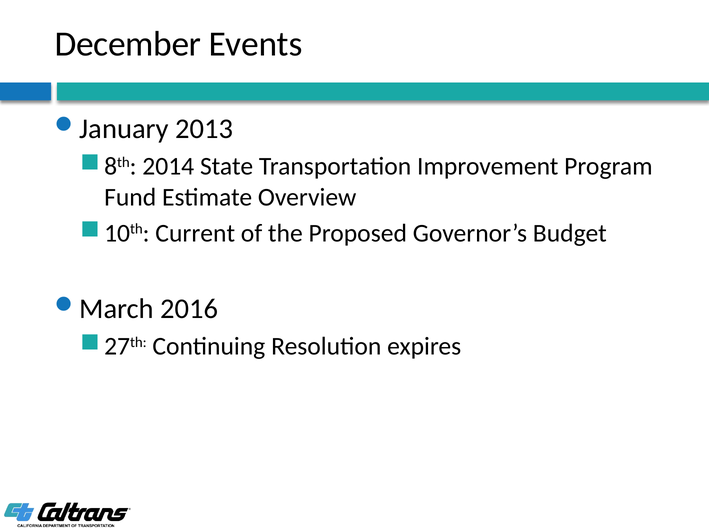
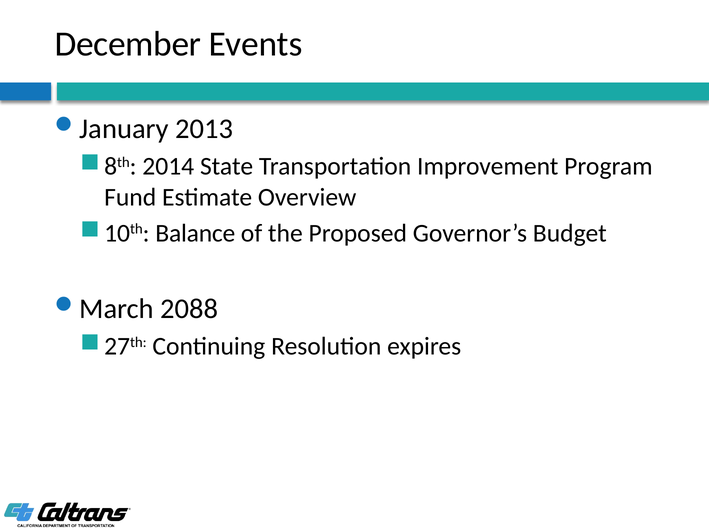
Current: Current -> Balance (195, 234)
2016: 2016 -> 2088 (189, 309)
